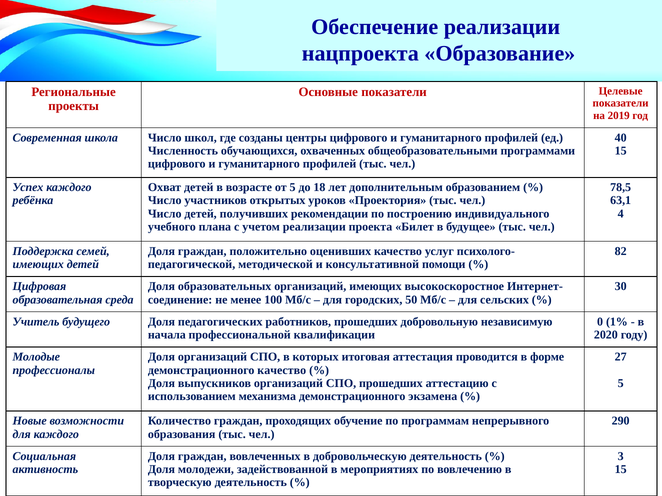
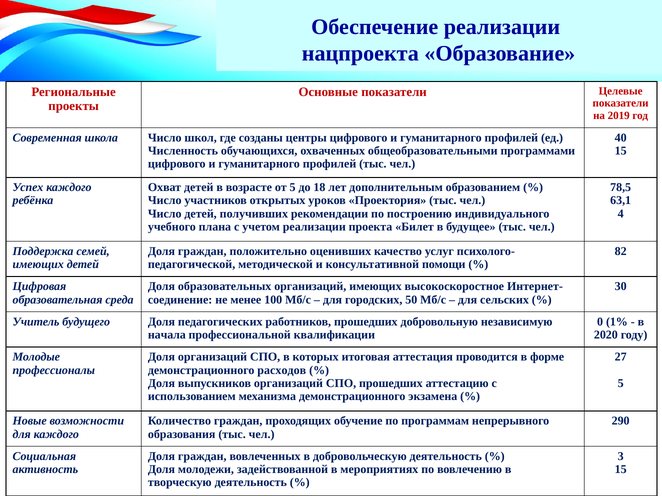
демонстрационного качество: качество -> расходов (282, 371)
